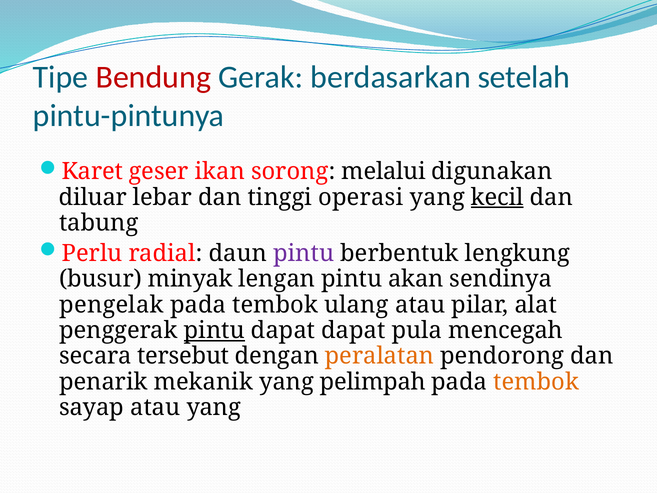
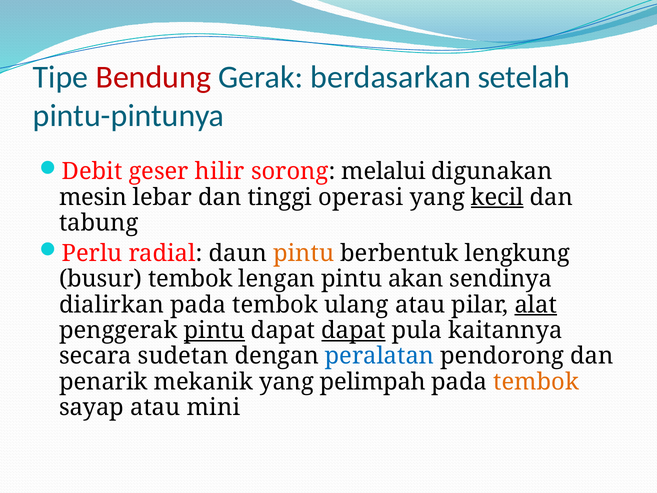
Karet: Karet -> Debit (92, 171)
ikan: ikan -> hilir (220, 171)
diluar: diluar -> mesin (93, 197)
pintu colour: purple -> orange (304, 253)
busur minyak: minyak -> tembok (190, 279)
pengelak: pengelak -> dialirkan (111, 305)
alat underline: none -> present (536, 305)
dapat underline: none -> present (354, 330)
mencegah: mencegah -> kaitannya (505, 330)
tersebut: tersebut -> sudetan (183, 356)
peralatan colour: orange -> blue (380, 356)
atau yang: yang -> mini (213, 407)
